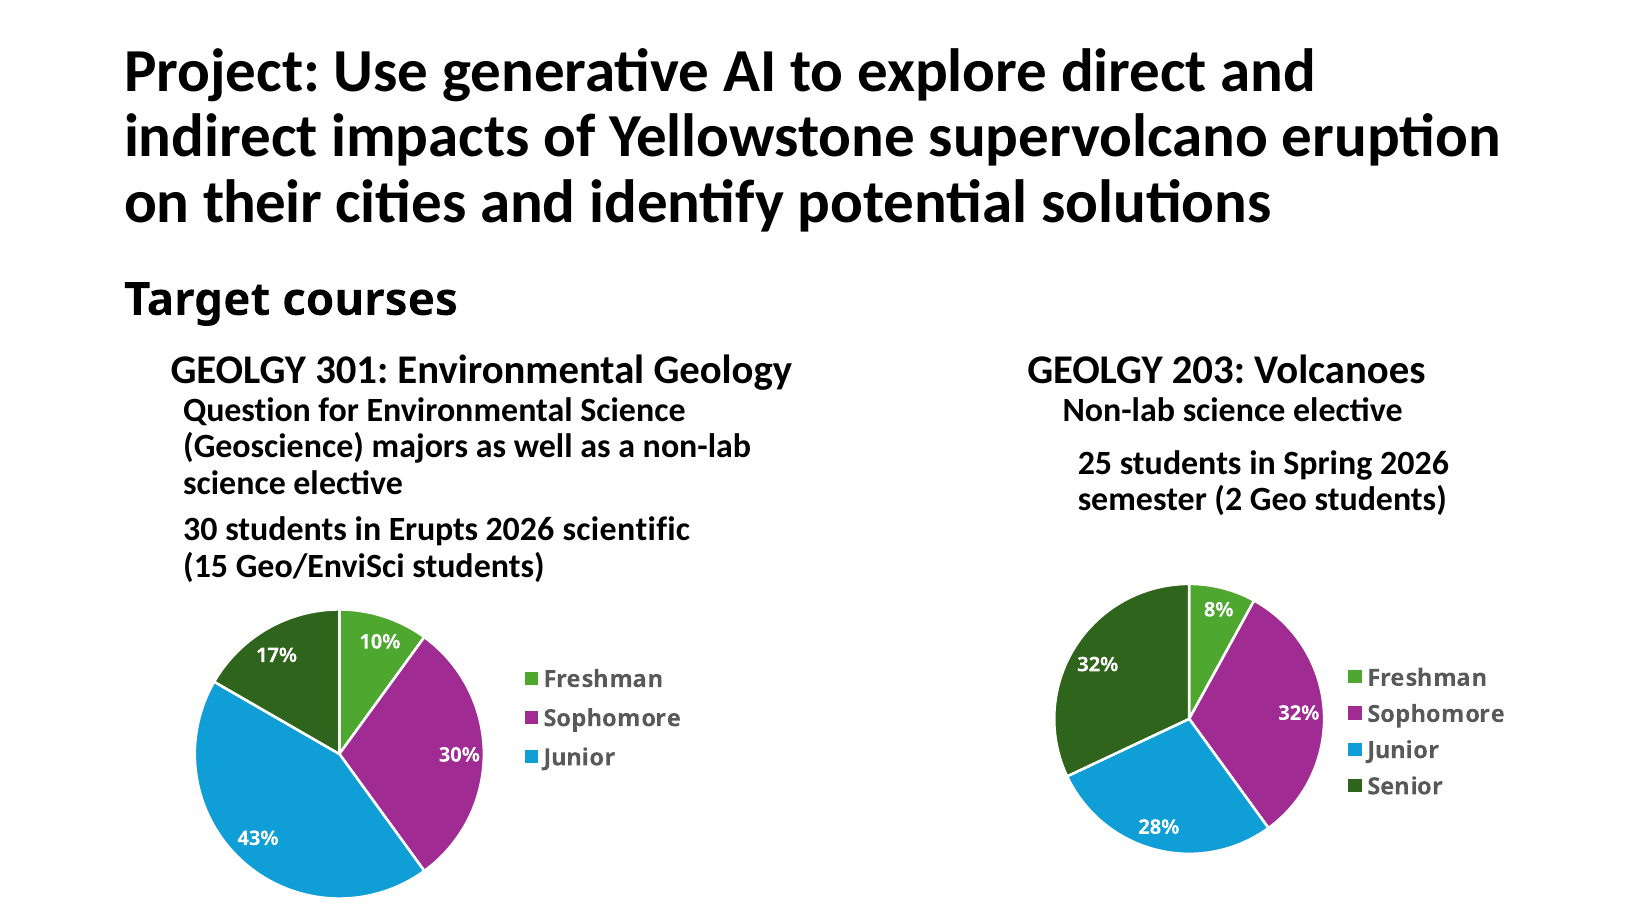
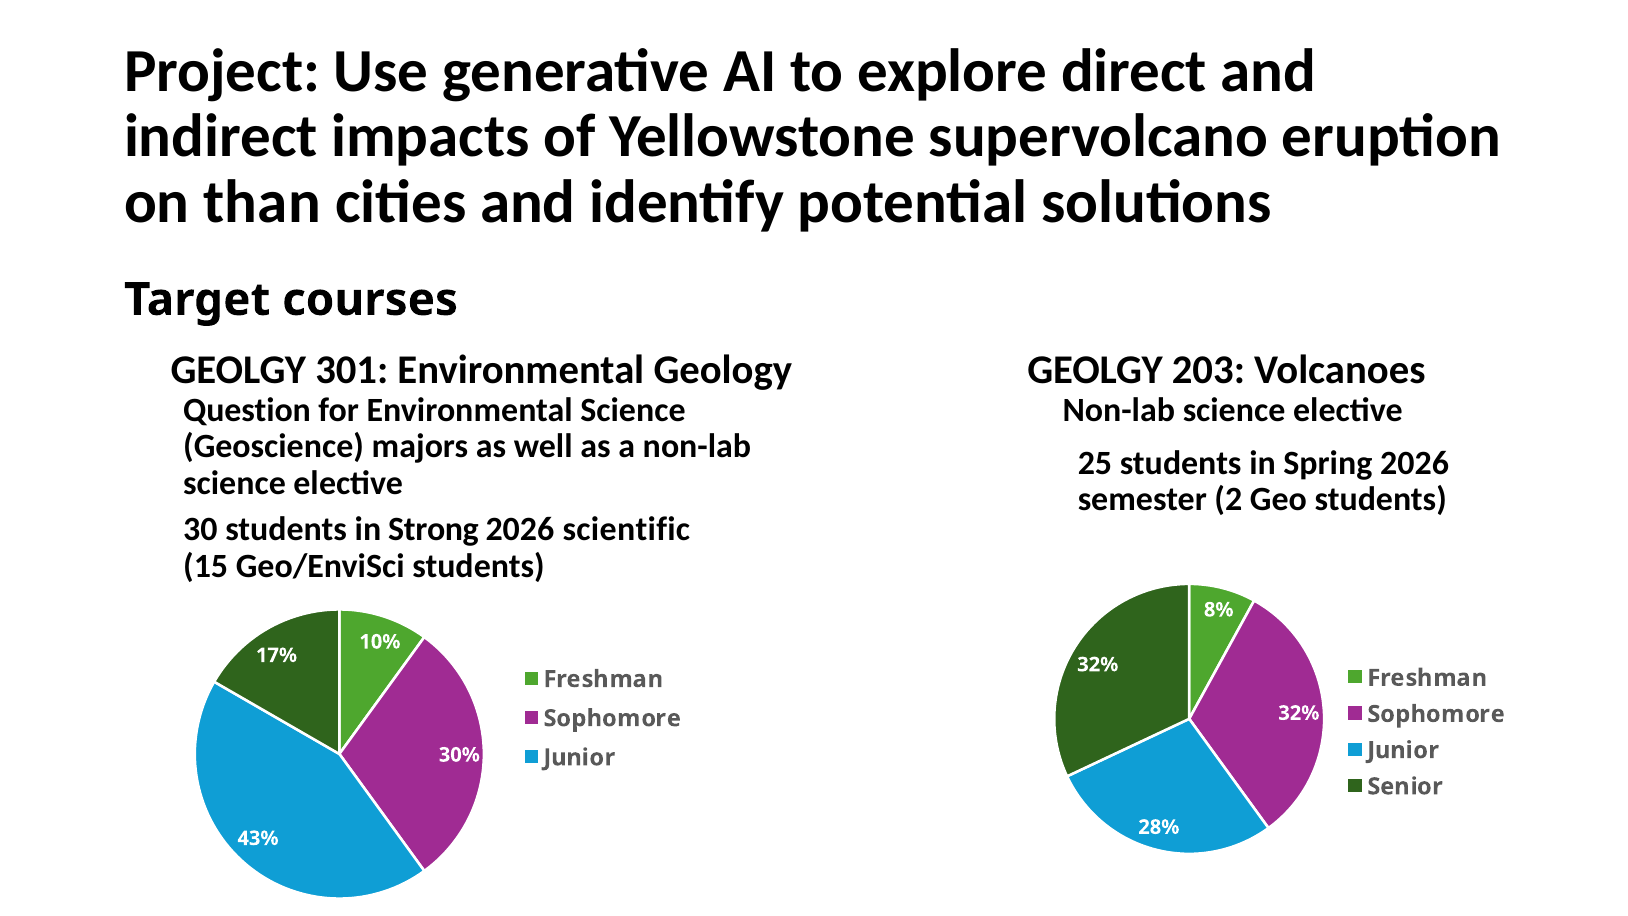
their: their -> than (262, 203)
Erupts: Erupts -> Strong (434, 529)
